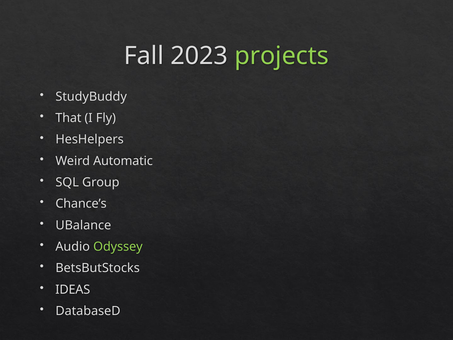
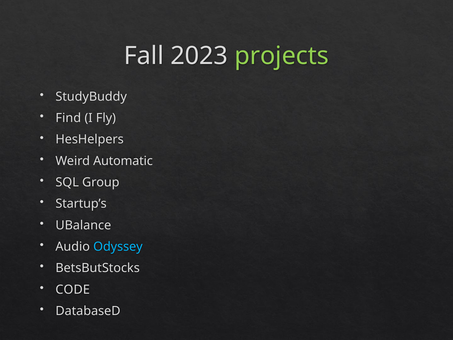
That: That -> Find (68, 118)
Chance’s: Chance’s -> Startup’s (81, 204)
Odyssey colour: light green -> light blue (118, 246)
IDEAS: IDEAS -> CODE (73, 289)
